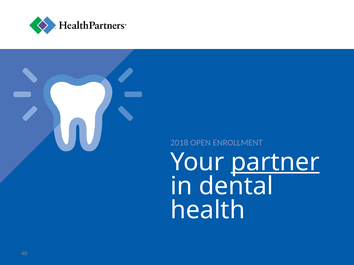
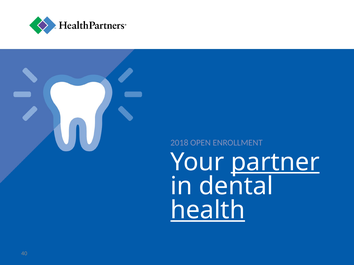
health underline: none -> present (208, 211)
